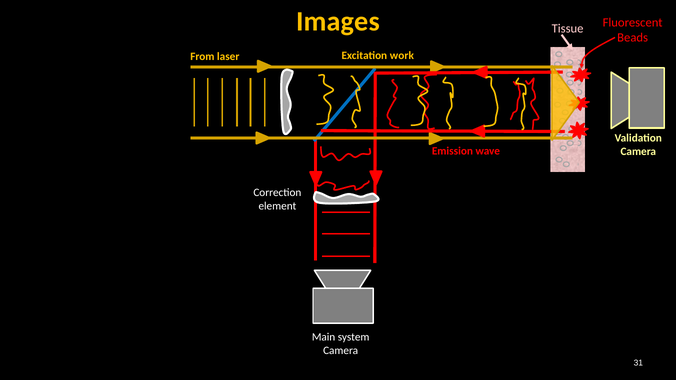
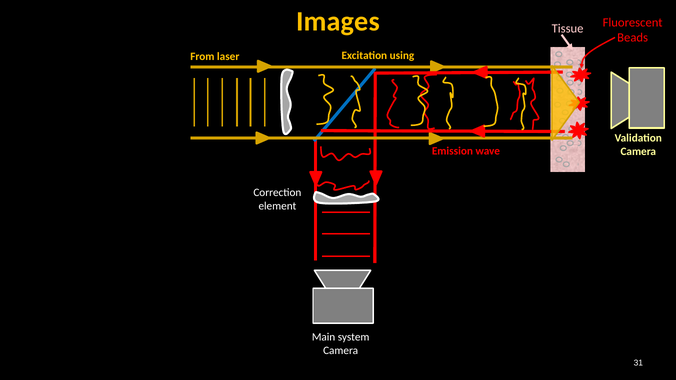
work: work -> using (402, 56)
